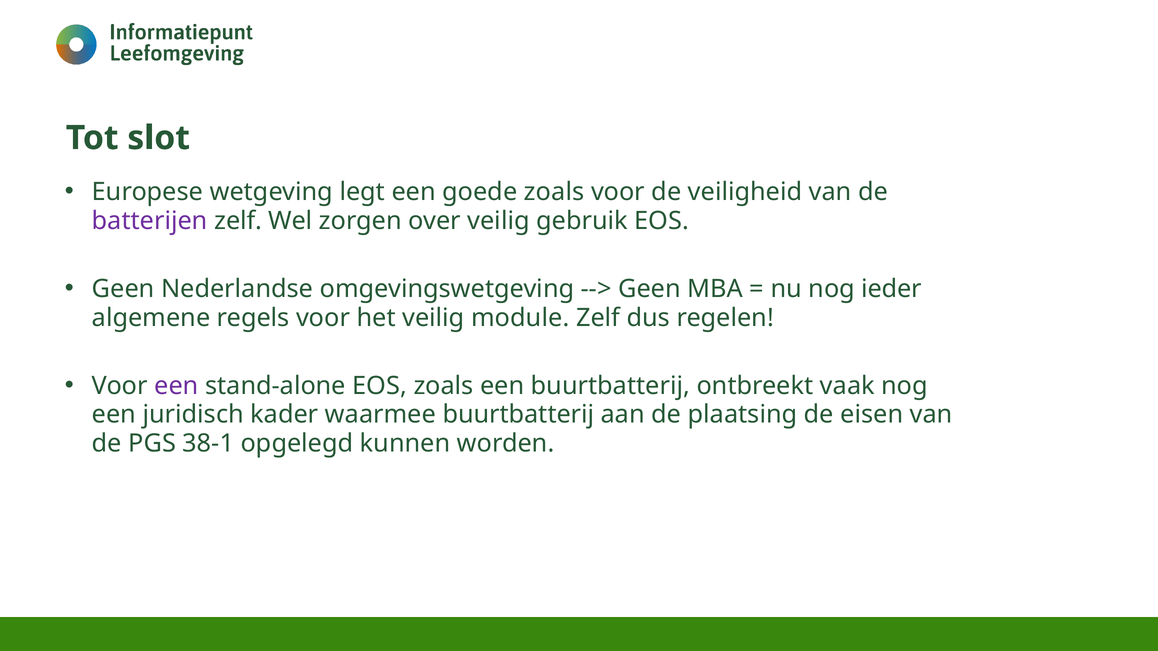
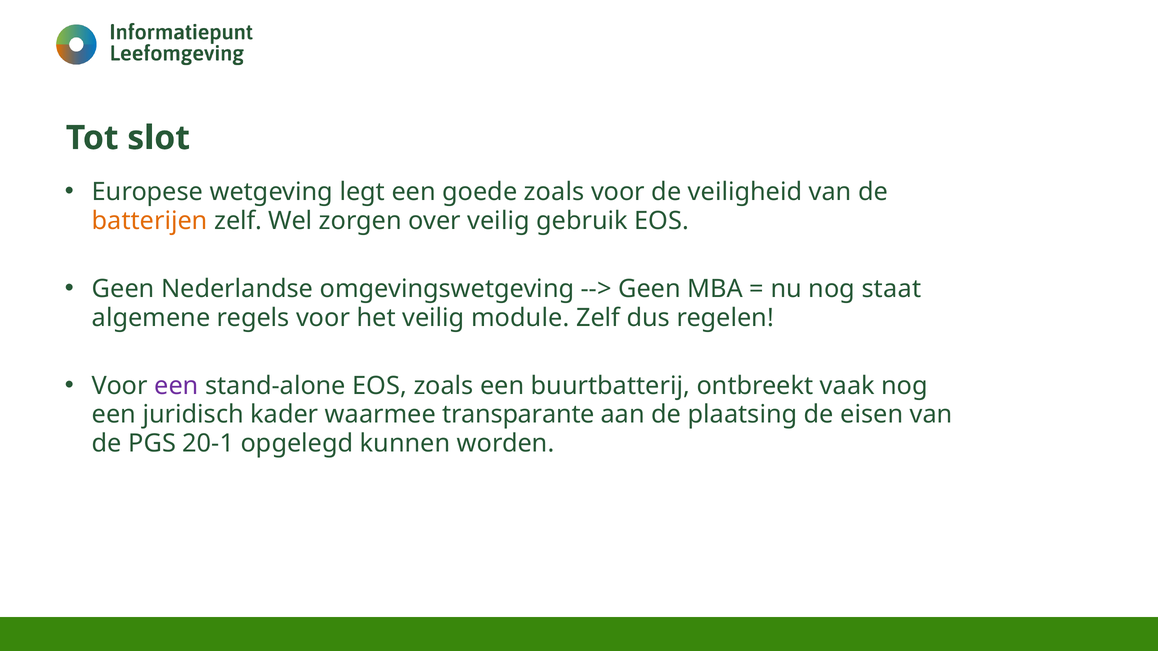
batterijen colour: purple -> orange (150, 221)
ieder: ieder -> staat (891, 289)
waarmee buurtbatterij: buurtbatterij -> transparante (518, 415)
38-1: 38-1 -> 20-1 (208, 444)
